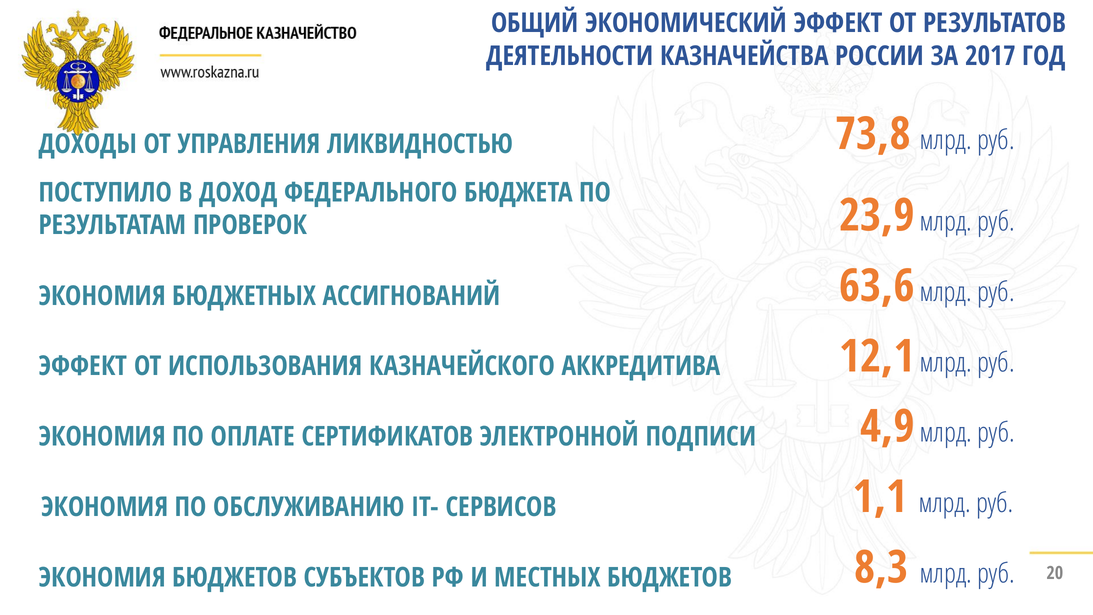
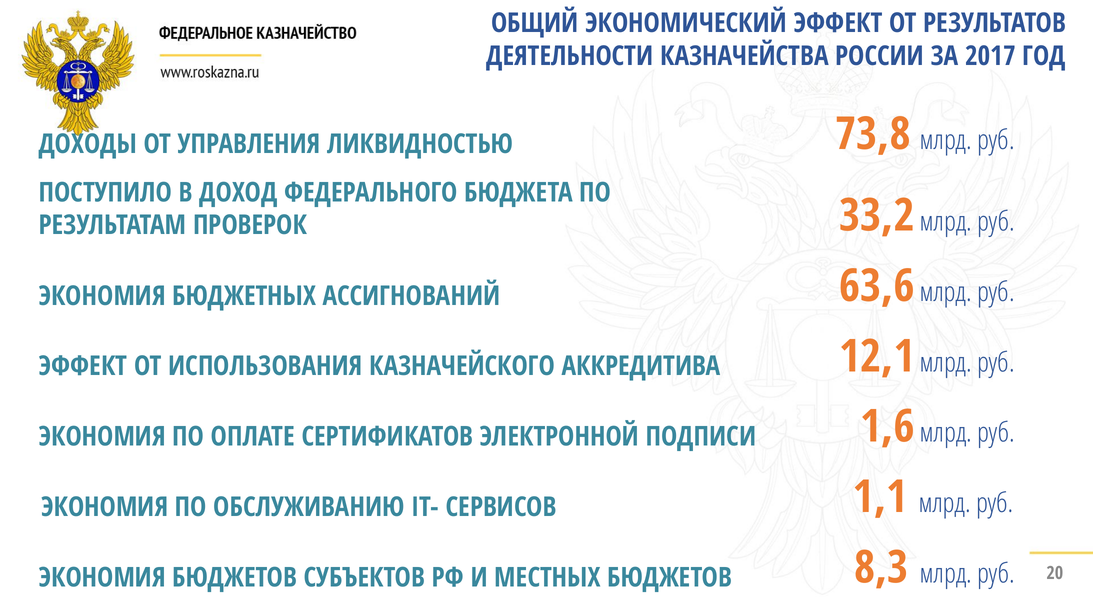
23,9: 23,9 -> 33,2 (877, 216)
4,9: 4,9 -> 1,6 (887, 427)
